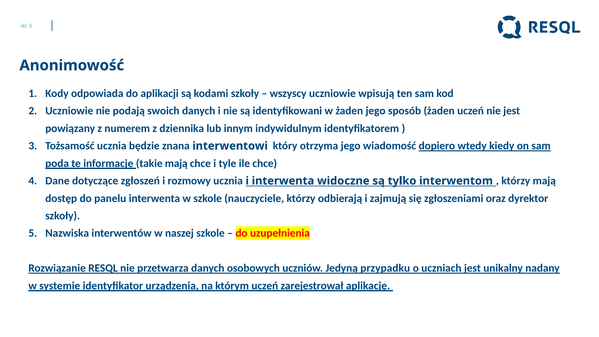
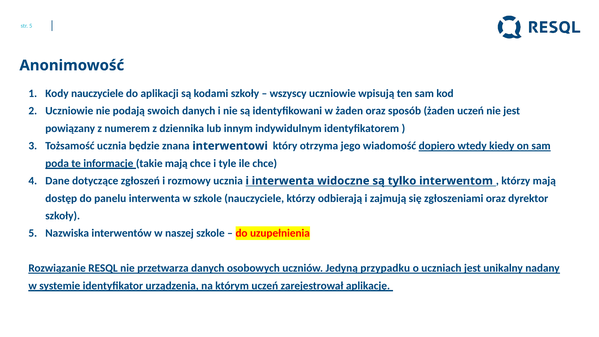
Kody odpowiada: odpowiada -> nauczyciele (97, 93)
żaden jego: jego -> oraz (376, 111)
